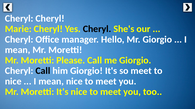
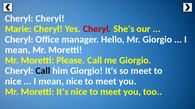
Cheryl colour: black -> red (97, 29)
